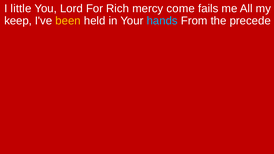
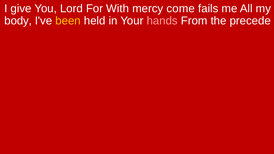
little: little -> give (21, 8)
Rich: Rich -> With (118, 8)
keep: keep -> body (18, 21)
hands colour: light blue -> pink (162, 21)
